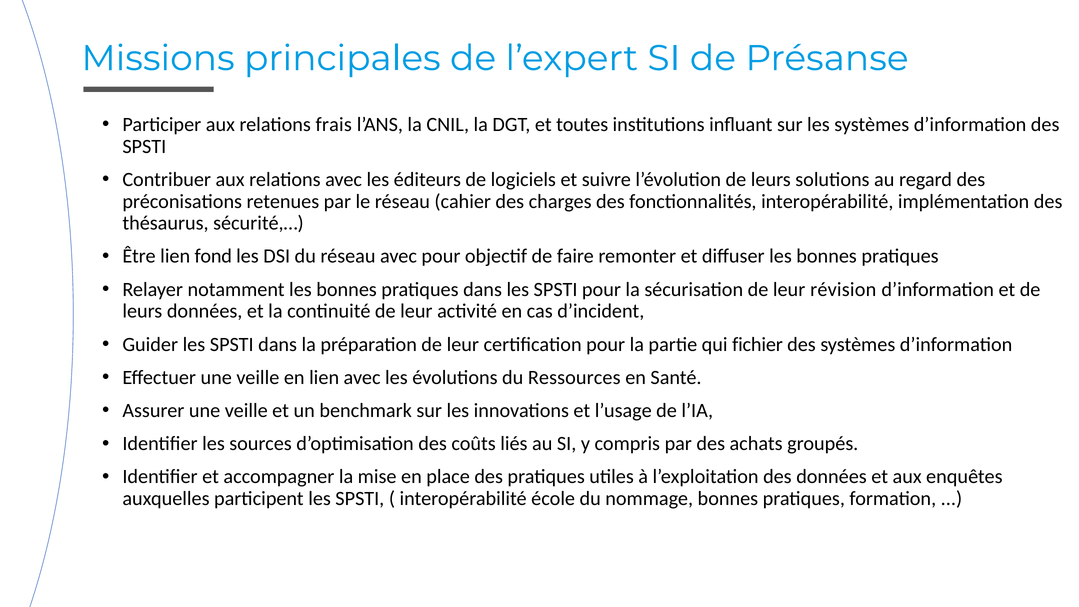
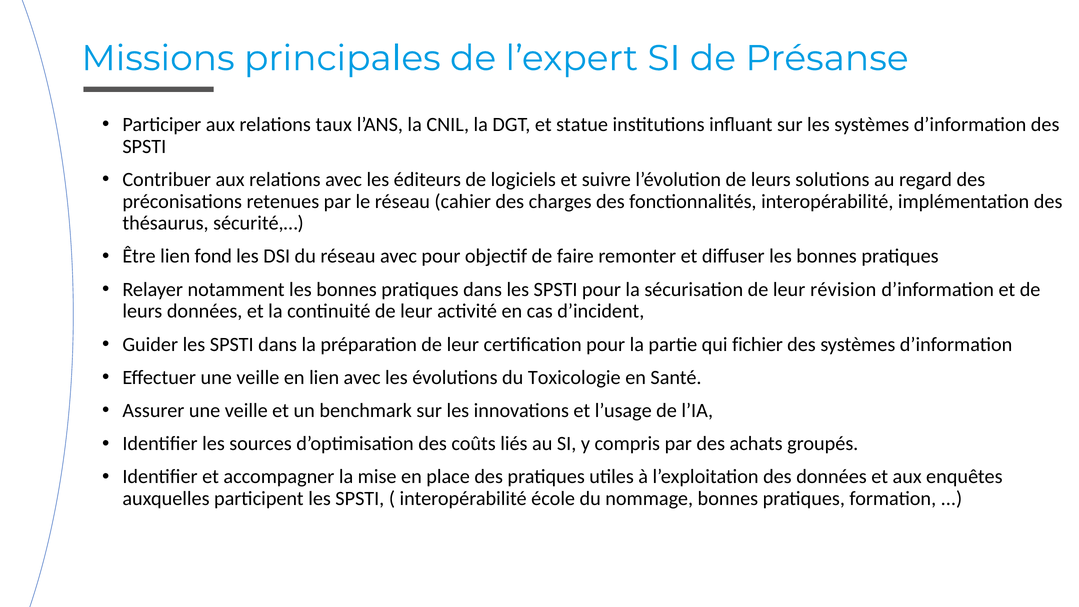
frais: frais -> taux (334, 124)
toutes: toutes -> statue (582, 124)
Ressources: Ressources -> Toxicologie (574, 377)
